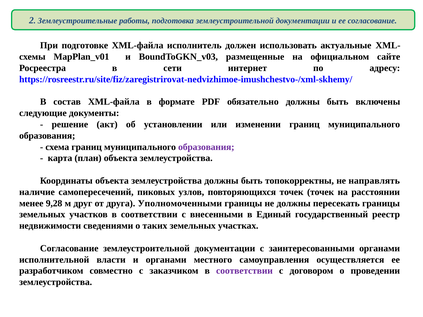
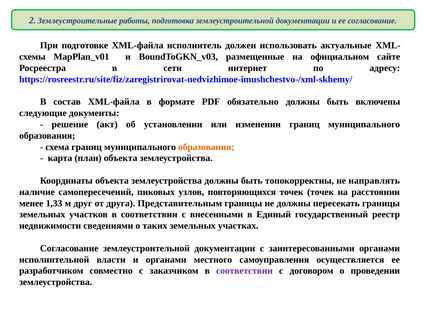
образования colour: purple -> orange (206, 147)
9,28: 9,28 -> 1,33 (54, 203)
Уполномоченными: Уполномоченными -> Представительным (180, 203)
